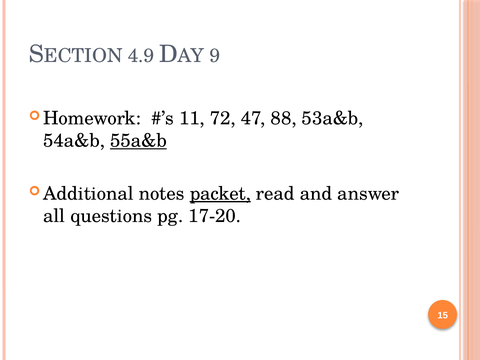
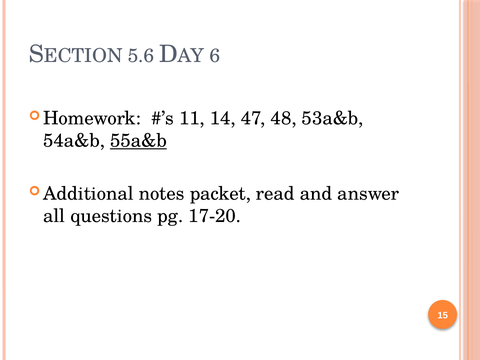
4.9: 4.9 -> 5.6 (141, 56)
9: 9 -> 6 (215, 56)
72: 72 -> 14 (223, 118)
88: 88 -> 48 (284, 118)
packet underline: present -> none (220, 194)
